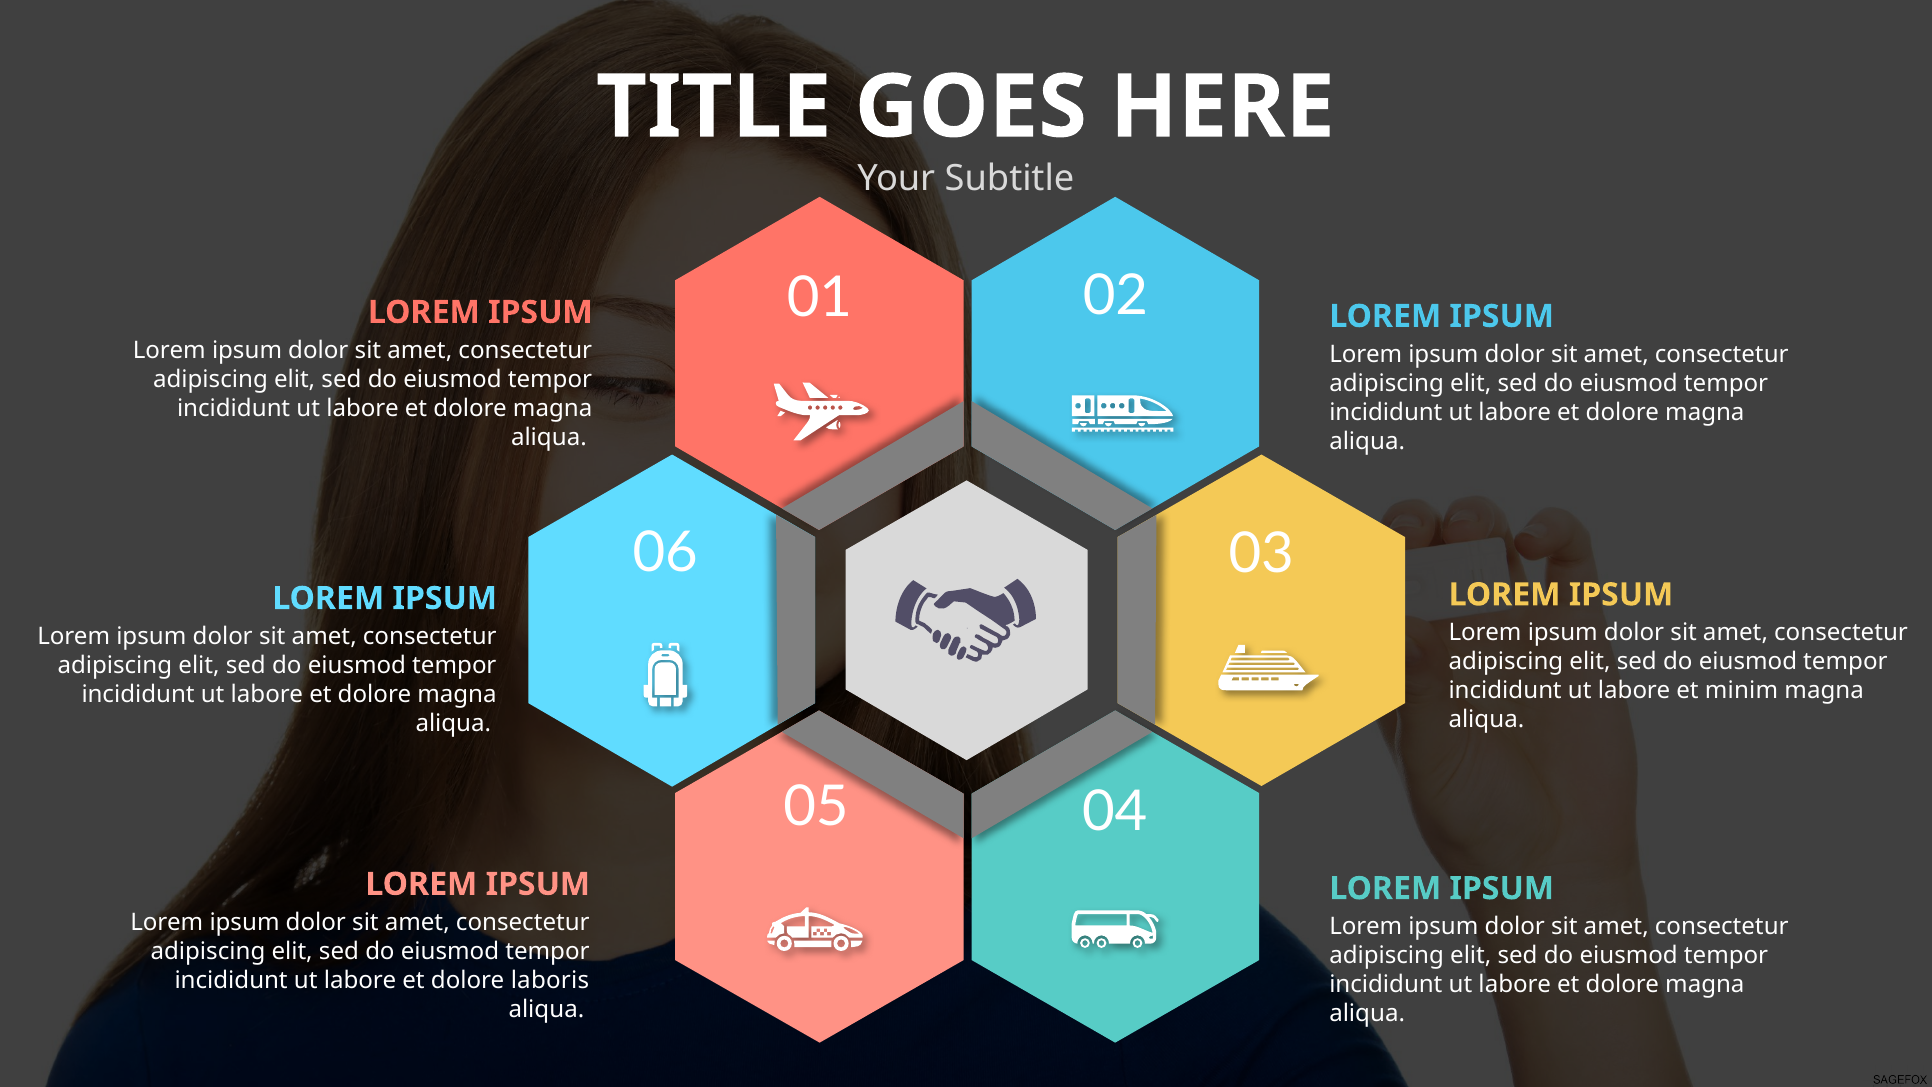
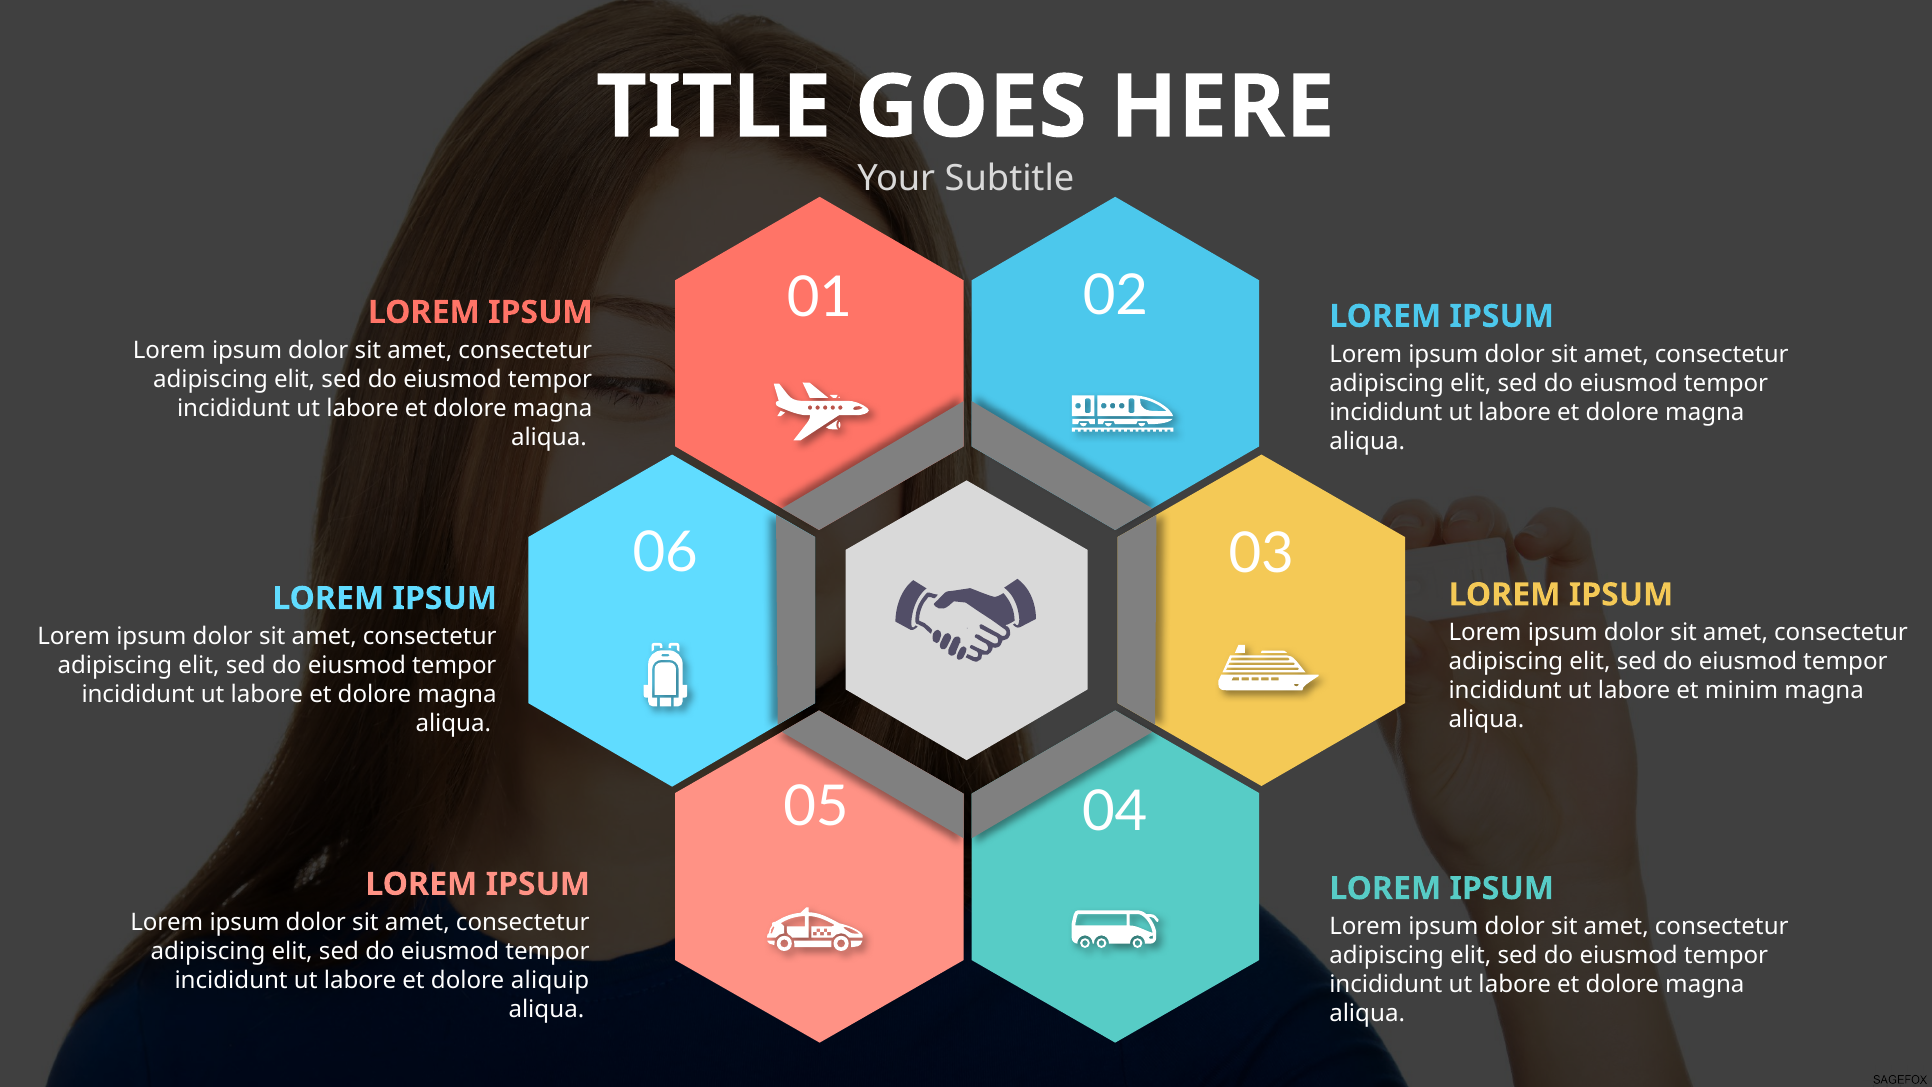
laboris: laboris -> aliquip (550, 980)
